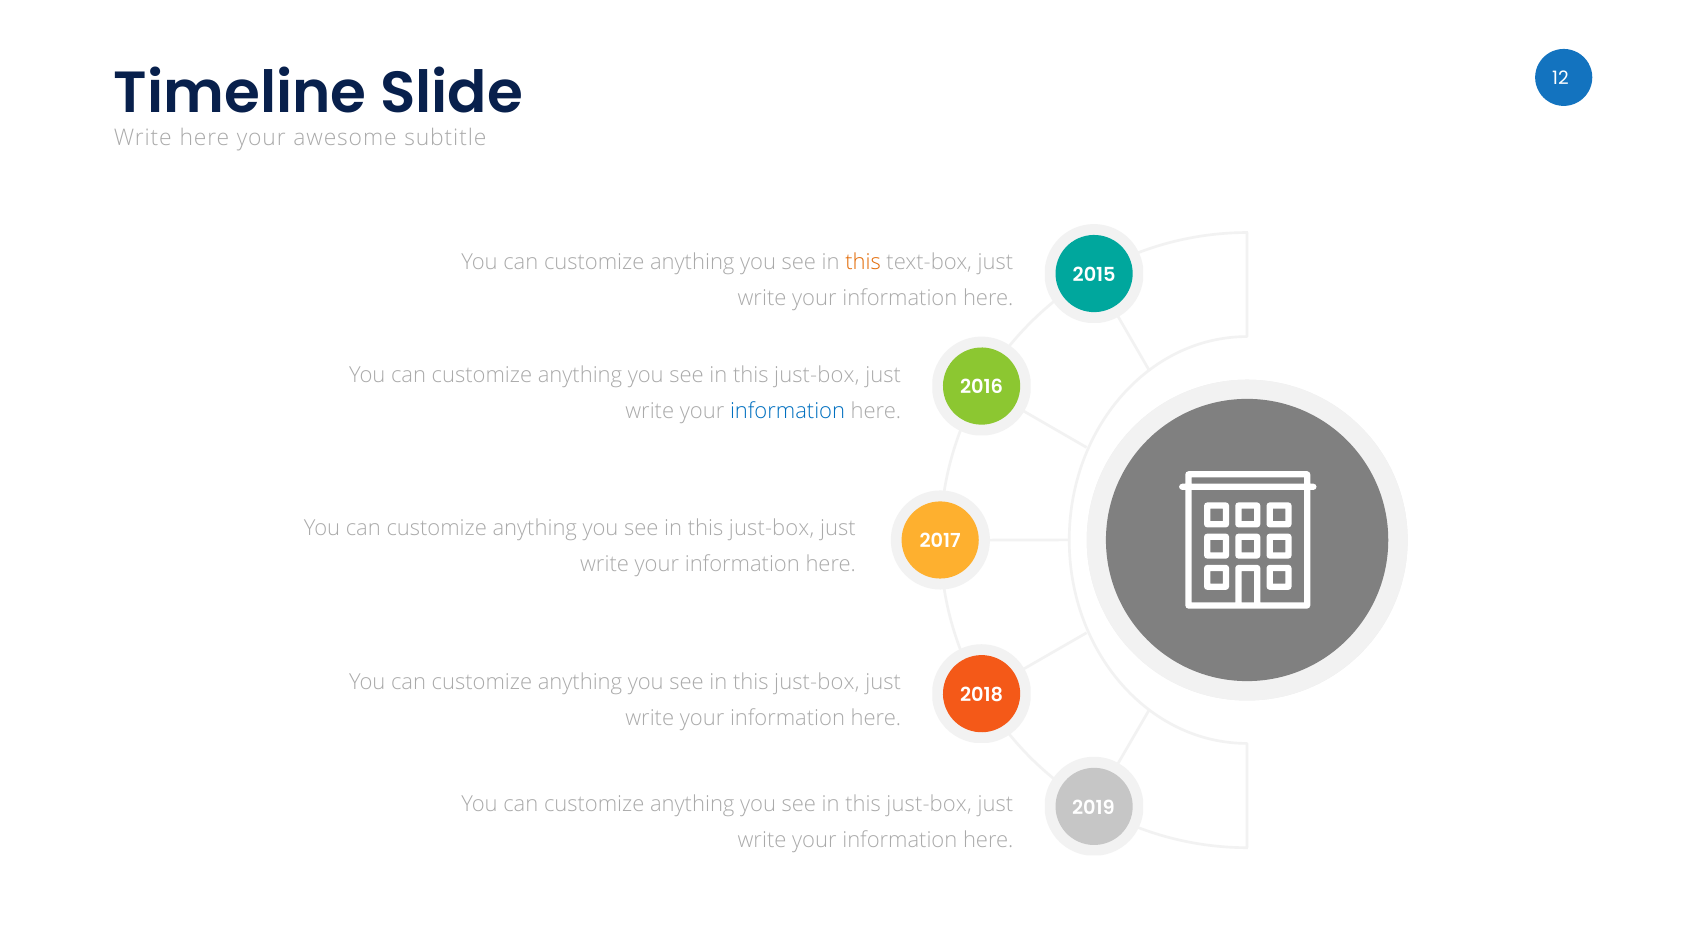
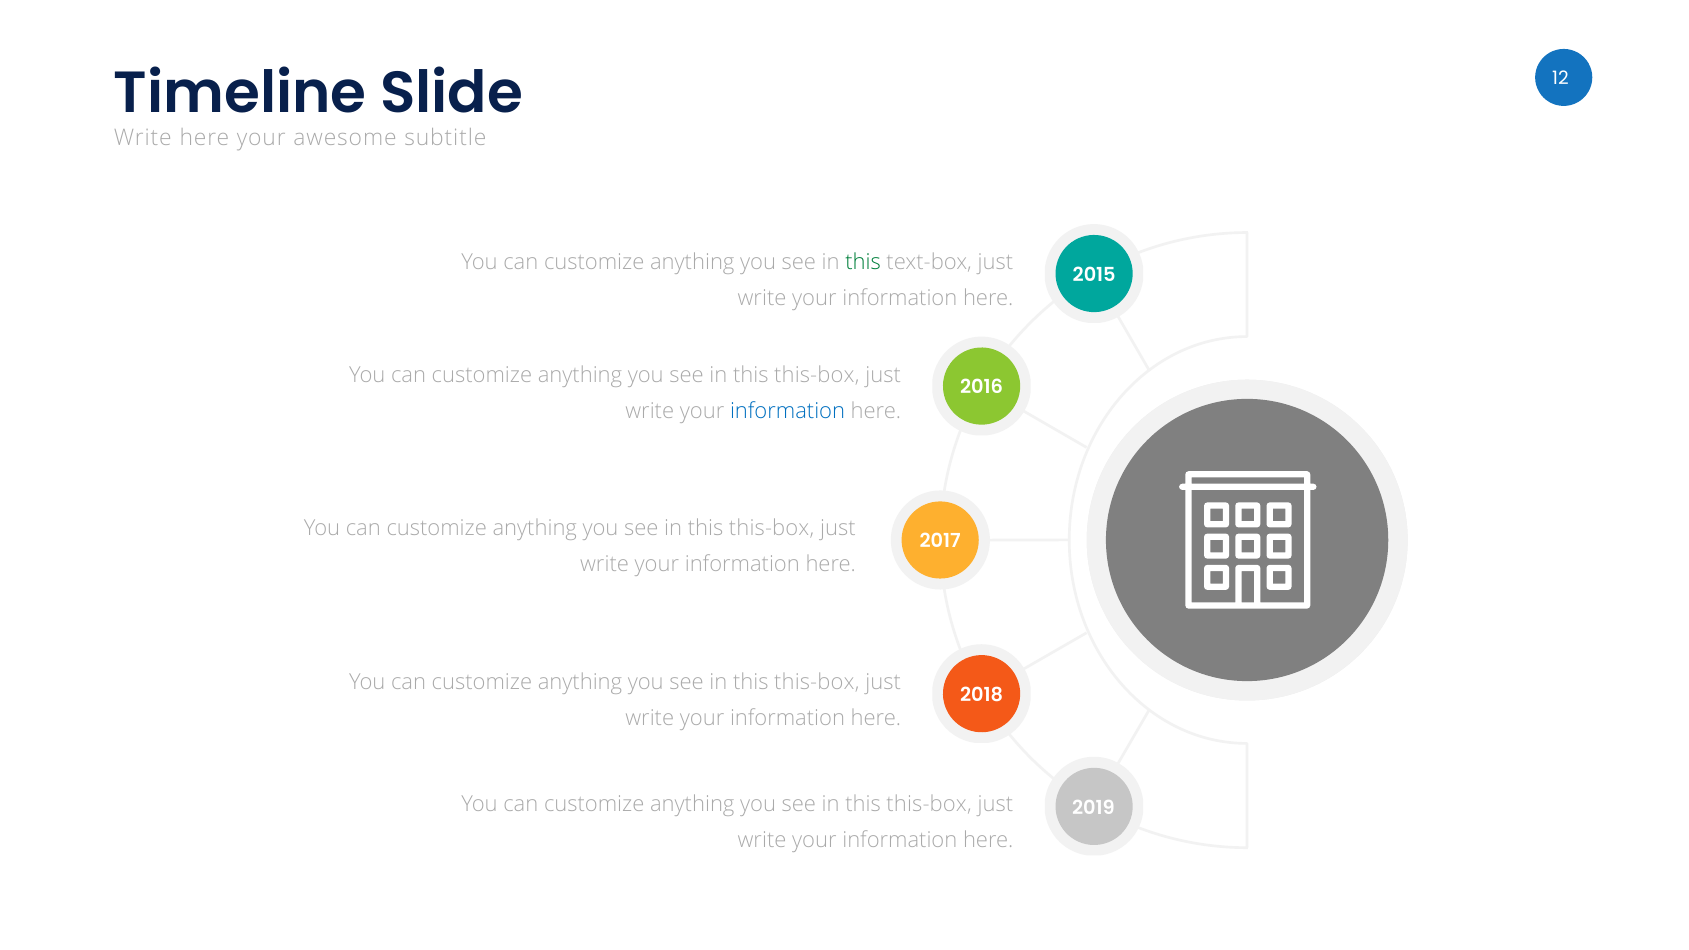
this colour: orange -> green (863, 262)
just-box: just-box -> this-box (817, 375)
just-box: just-box -> this-box (772, 529)
just-box: just-box -> this-box (817, 682)
just-box: just-box -> this-box (929, 804)
